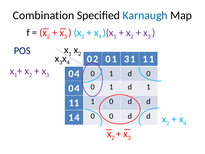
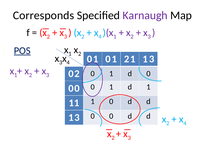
Combination: Combination -> Corresponds (44, 15)
Karnaugh colour: blue -> purple (145, 15)
POS underline: none -> present (22, 51)
2: 2 -> 1 (96, 59)
1 3: 3 -> 2 (127, 59)
1 1 1: 1 -> 3 (152, 59)
4: 4 -> 2 (77, 74)
4: 4 -> 0 (77, 88)
4: 4 -> 3 (77, 117)
